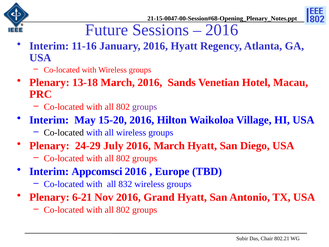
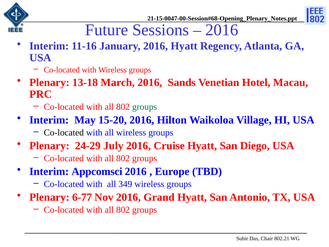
groups colour: purple -> green (145, 107)
2016 March: March -> Cruise (169, 146)
832: 832 -> 349 (125, 184)
6-21: 6-21 -> 6-77 (82, 197)
